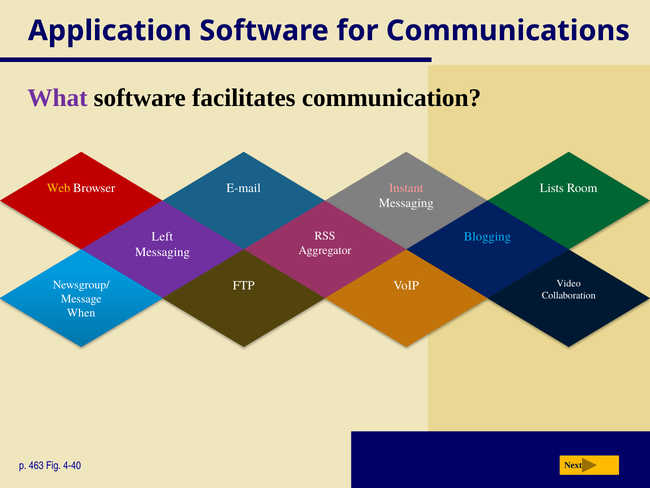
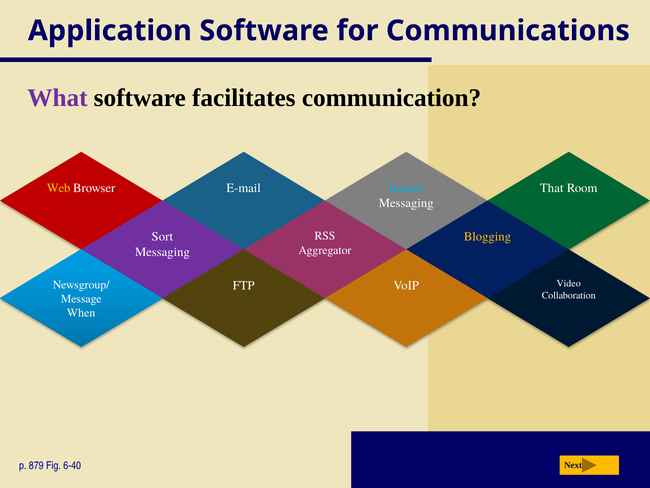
Instant colour: pink -> light blue (406, 188)
Lists: Lists -> That (552, 188)
Left: Left -> Sort (162, 236)
Blogging colour: light blue -> yellow (487, 236)
463: 463 -> 879 (36, 465)
4-40: 4-40 -> 6-40 (72, 465)
